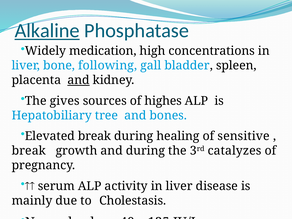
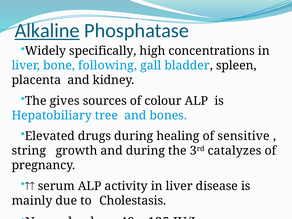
medication: medication -> specifically (103, 51)
and underline: present -> none (79, 80)
highes: highes -> colour (163, 101)
Elevated break: break -> drugs (94, 136)
break: break -> string (29, 151)
